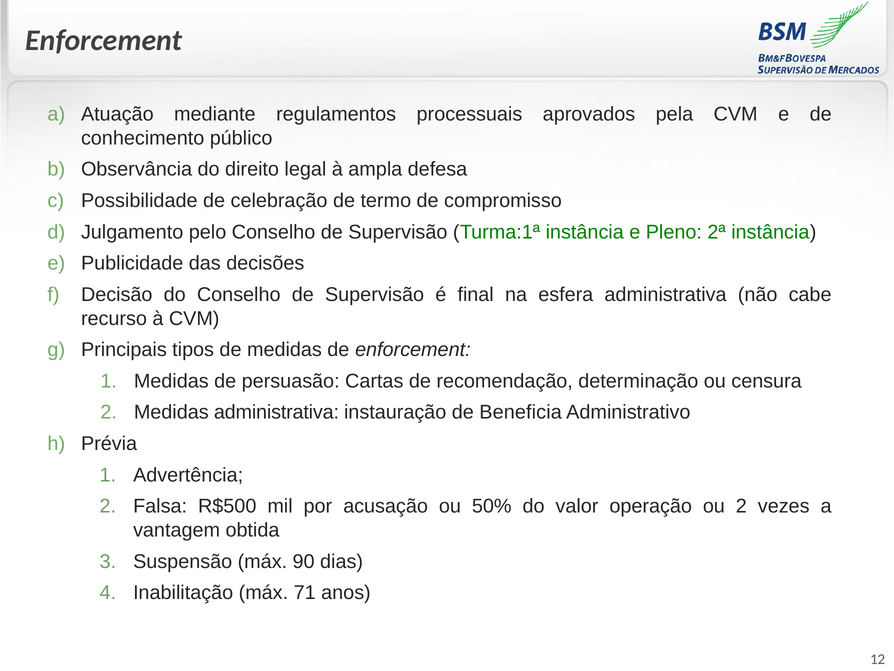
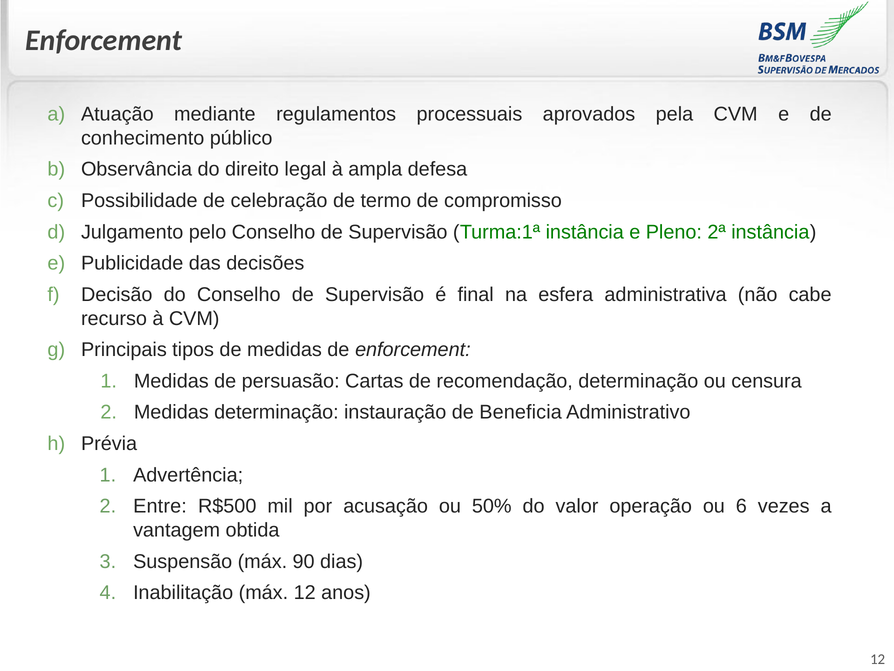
Medidas administrativa: administrativa -> determinação (276, 412)
Falsa: Falsa -> Entre (160, 506)
ou 2: 2 -> 6 (741, 506)
máx 71: 71 -> 12 (305, 592)
